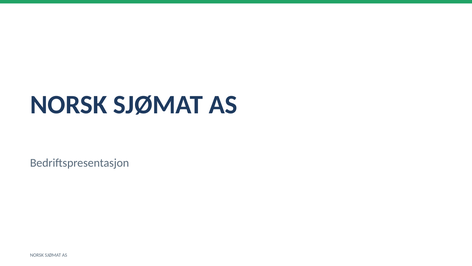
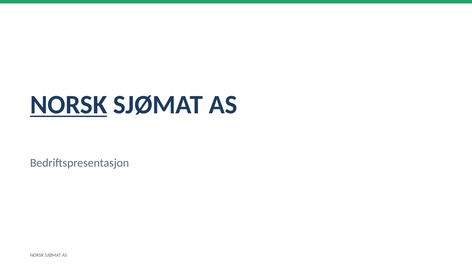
NORSK underline: none -> present (69, 105)
